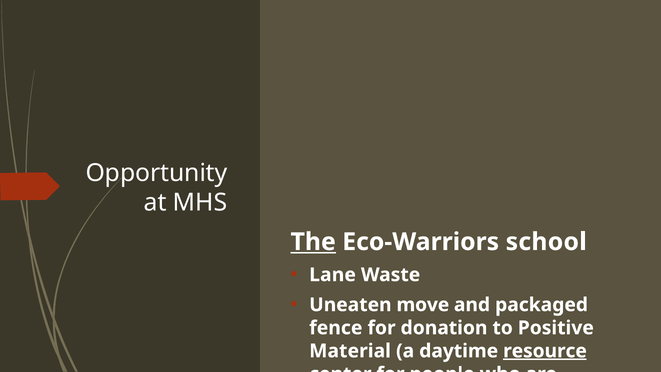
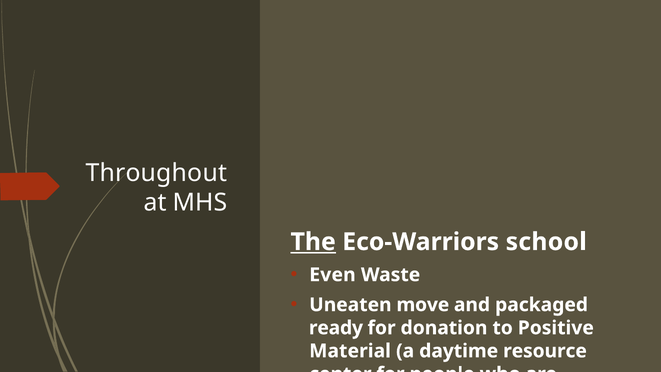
Opportunity: Opportunity -> Throughout (156, 173)
Lane: Lane -> Even (332, 275)
fence: fence -> ready (336, 328)
resource underline: present -> none (545, 351)
